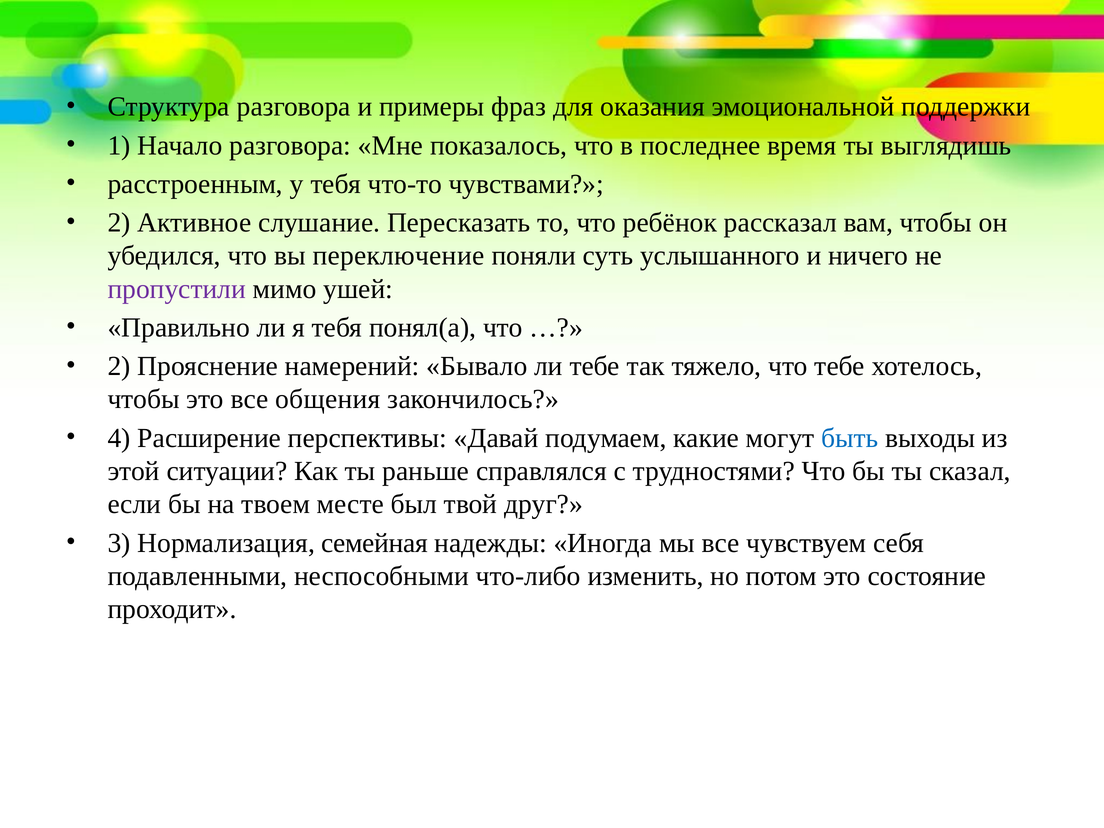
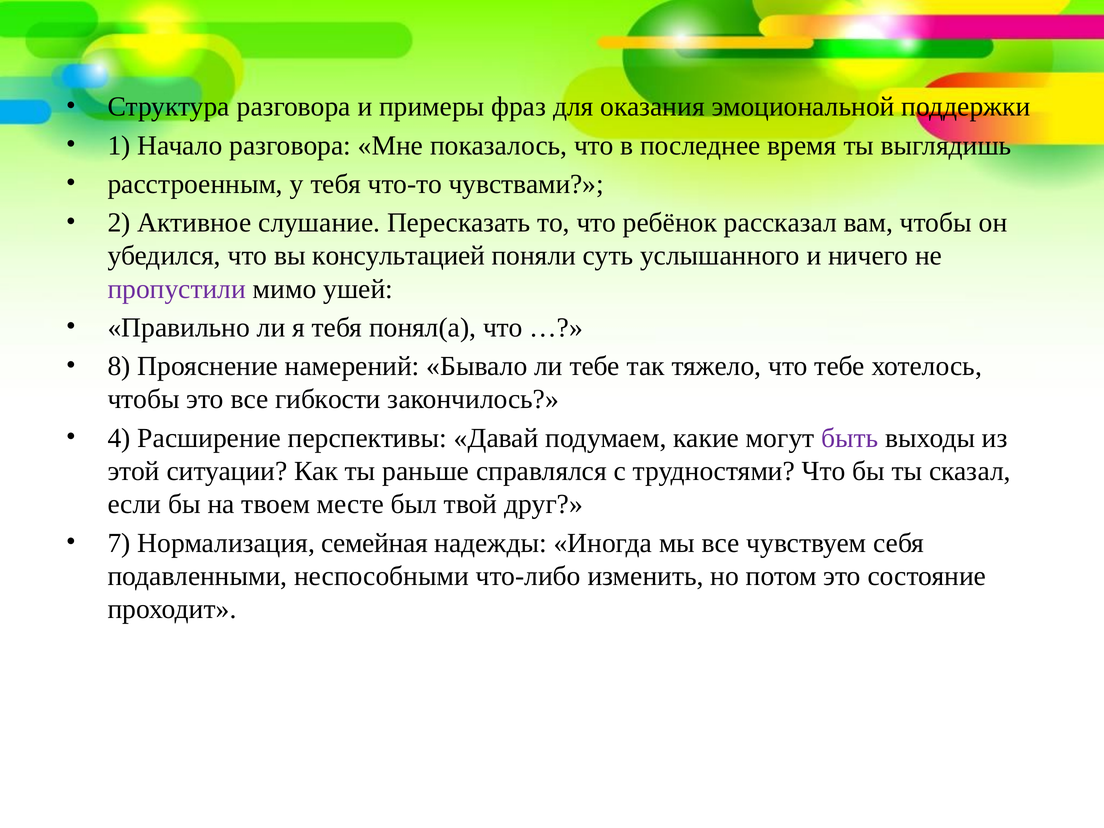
переключение: переключение -> консультацией (399, 256)
2: 2 -> 8 (119, 366)
общения: общения -> гибкости (328, 399)
быть colour: blue -> purple (850, 438)
3: 3 -> 7 (119, 543)
